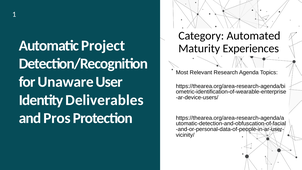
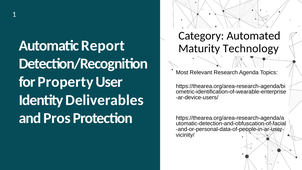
Project: Project -> Report (103, 46)
Experiences: Experiences -> Technology (251, 48)
Unaware: Unaware -> Property (66, 82)
